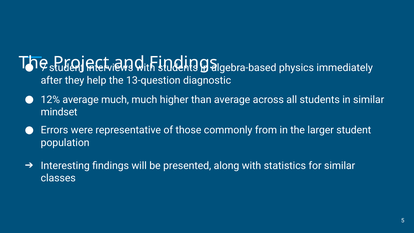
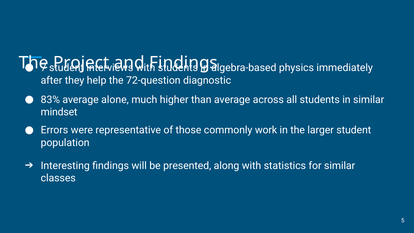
13-question: 13-question -> 72-question (153, 80)
12%: 12% -> 83% (50, 100)
average much: much -> alone (115, 100)
from: from -> work (266, 130)
